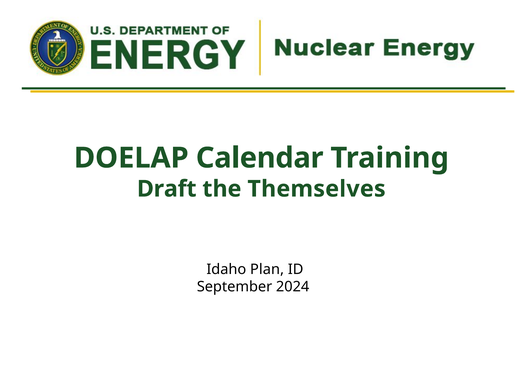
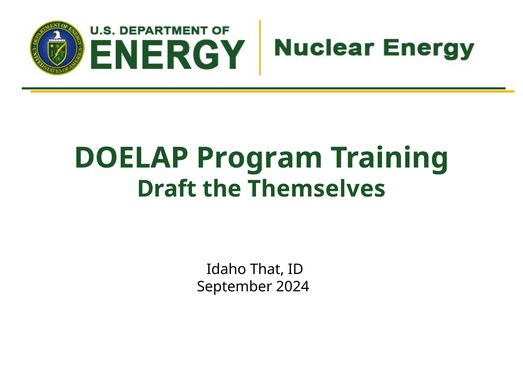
Calendar: Calendar -> Program (260, 158)
Plan: Plan -> That (267, 269)
